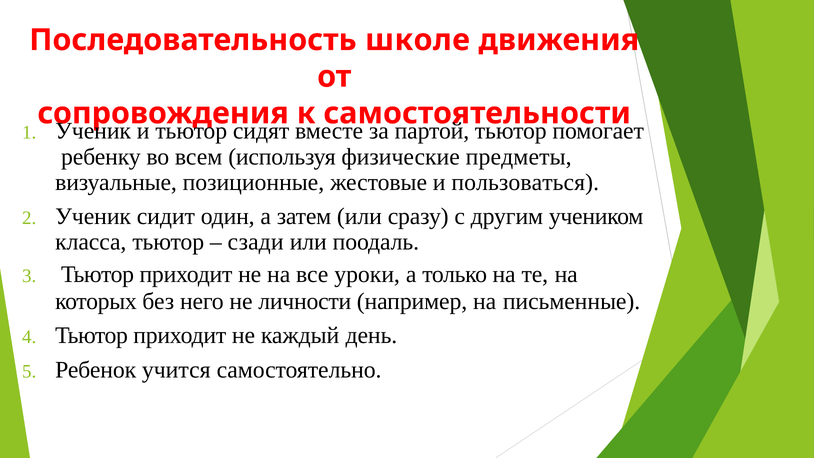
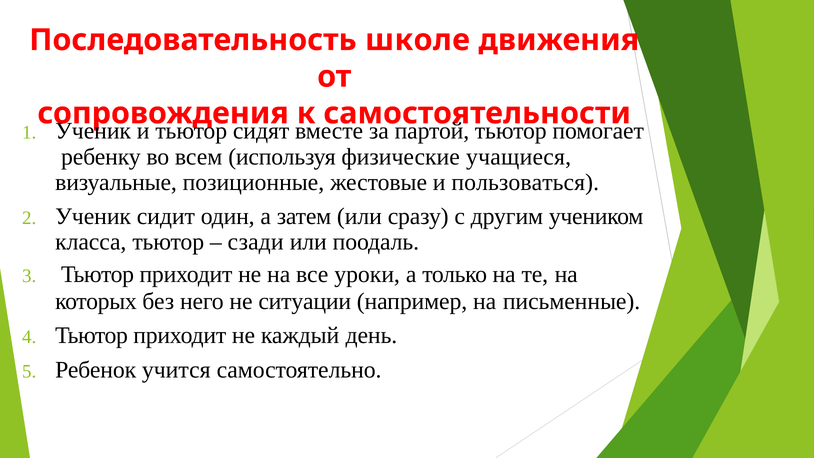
предметы: предметы -> учащиеся (519, 157)
личности: личности -> ситуации (305, 301)
